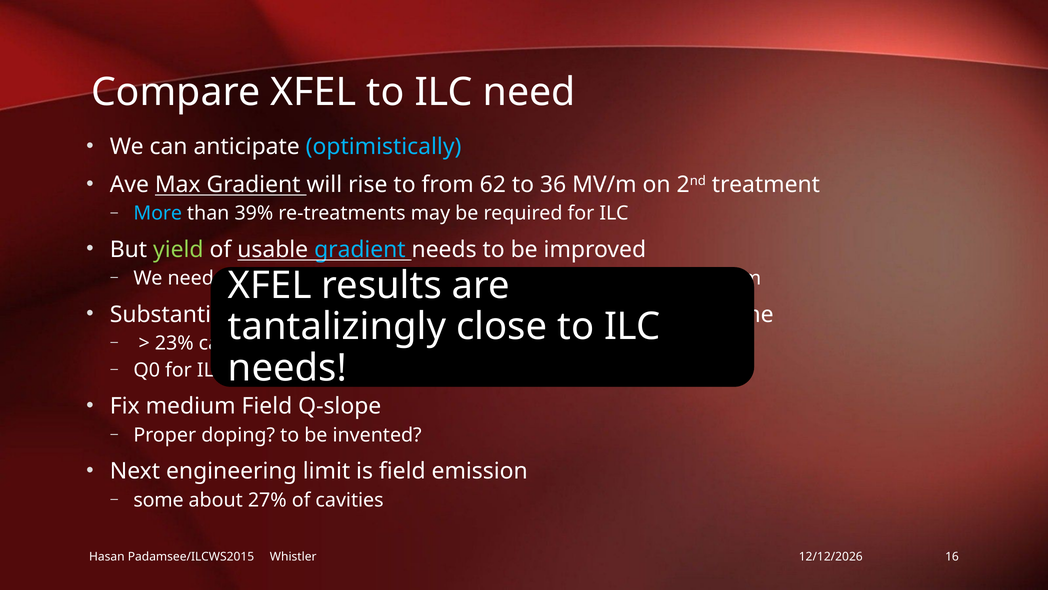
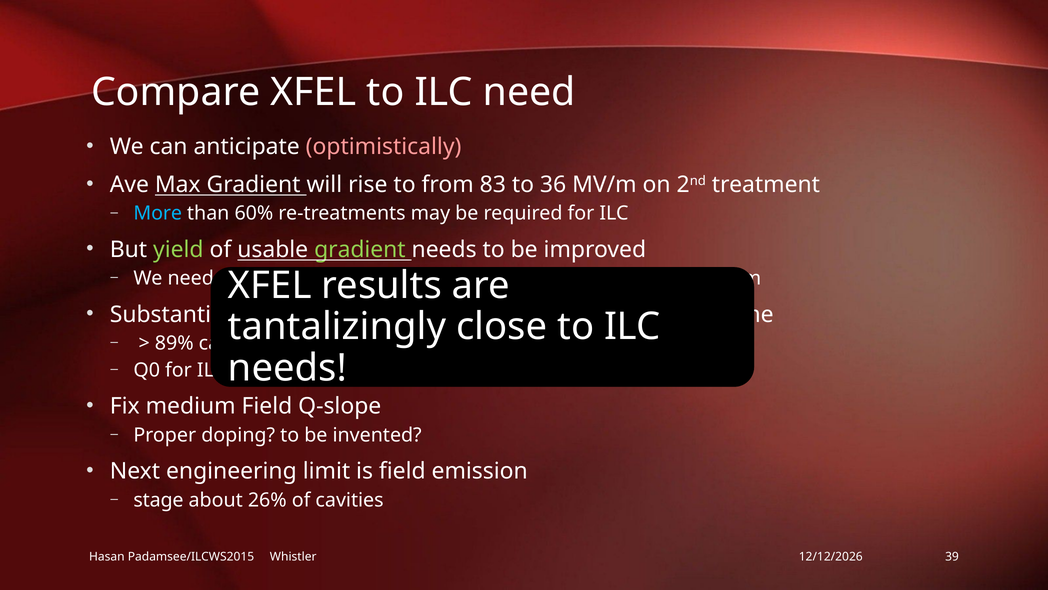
optimistically colour: light blue -> pink (384, 147)
62: 62 -> 83 (493, 184)
39%: 39% -> 60% (254, 213)
gradient colour: light blue -> light green (360, 249)
23%: 23% -> 89% (174, 343)
some: some -> stage (159, 500)
27%: 27% -> 26% (267, 500)
16: 16 -> 39 (952, 556)
